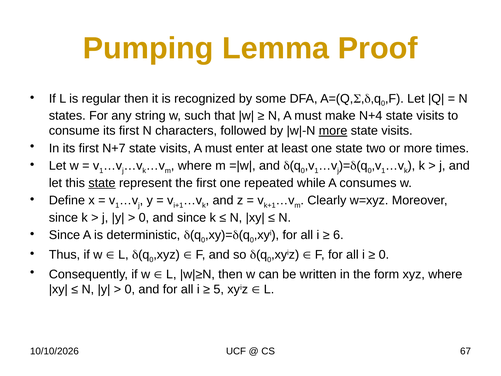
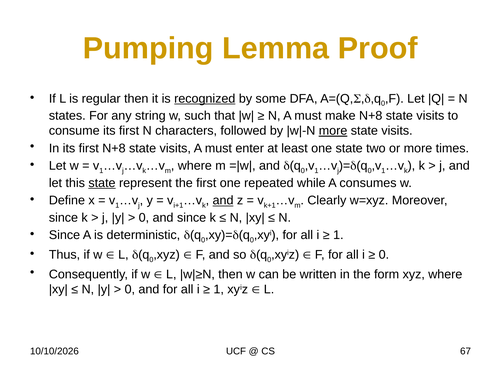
recognized underline: none -> present (205, 99)
make N+4: N+4 -> N+8 (371, 116)
first N+7: N+7 -> N+8 (114, 148)
and underline: none -> present (223, 200)
6: 6 -> 1 (338, 235)
5: 5 -> 1 (219, 289)
